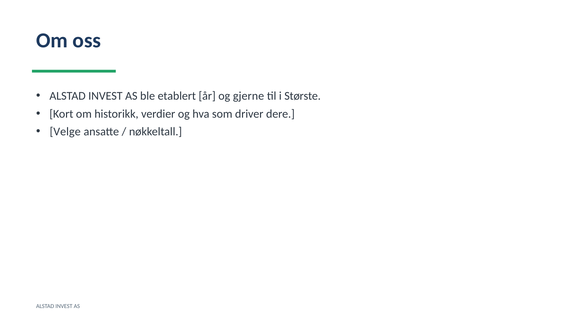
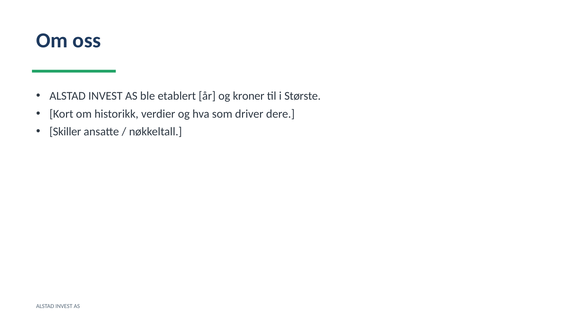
gjerne: gjerne -> kroner (249, 96)
Velge: Velge -> Skiller (65, 132)
